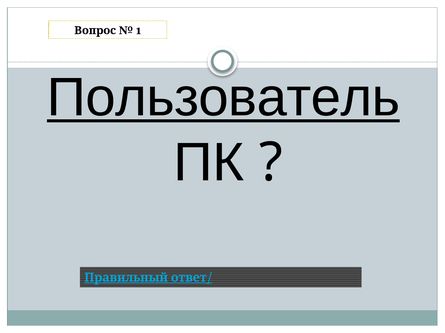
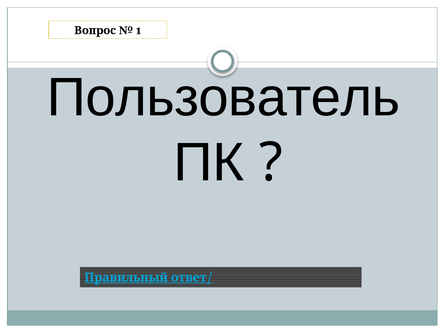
Пользователь underline: present -> none (223, 98)
